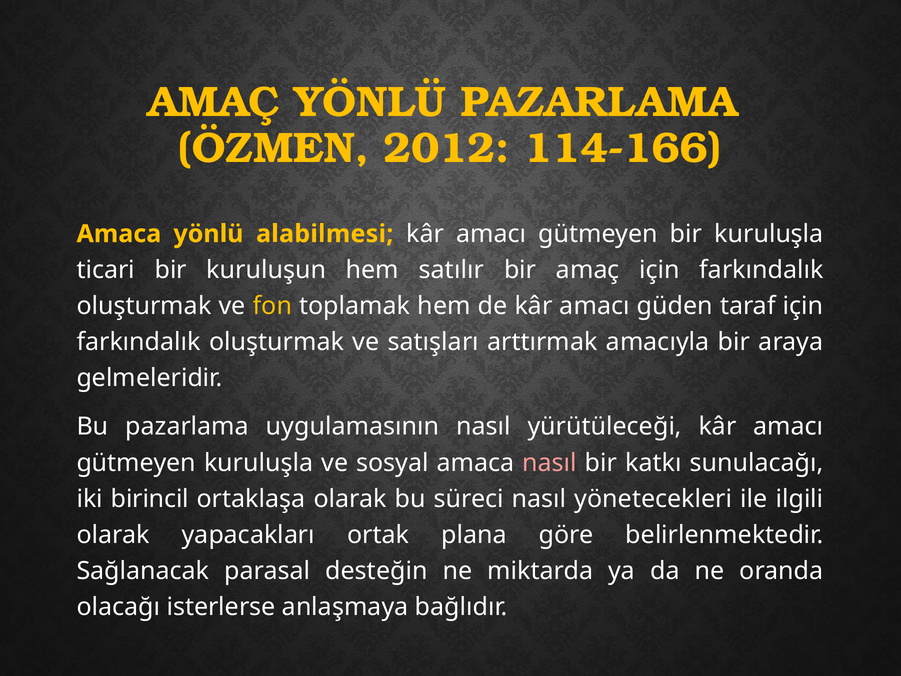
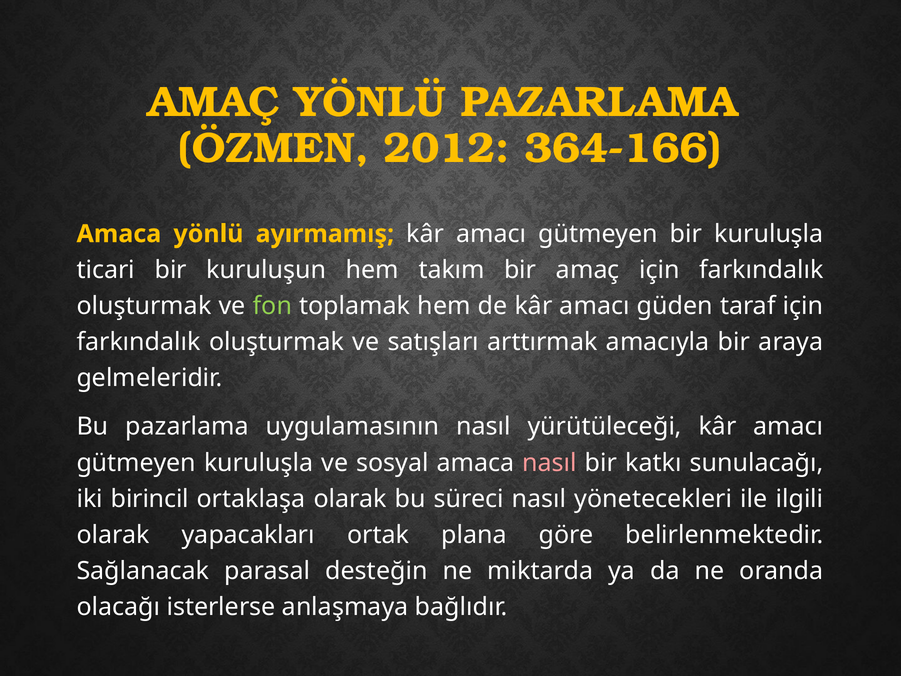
114-166: 114-166 -> 364-166 (623, 148)
alabilmesi: alabilmesi -> ayırmamış (325, 234)
satılır: satılır -> takım (452, 270)
fon colour: yellow -> light green (272, 306)
